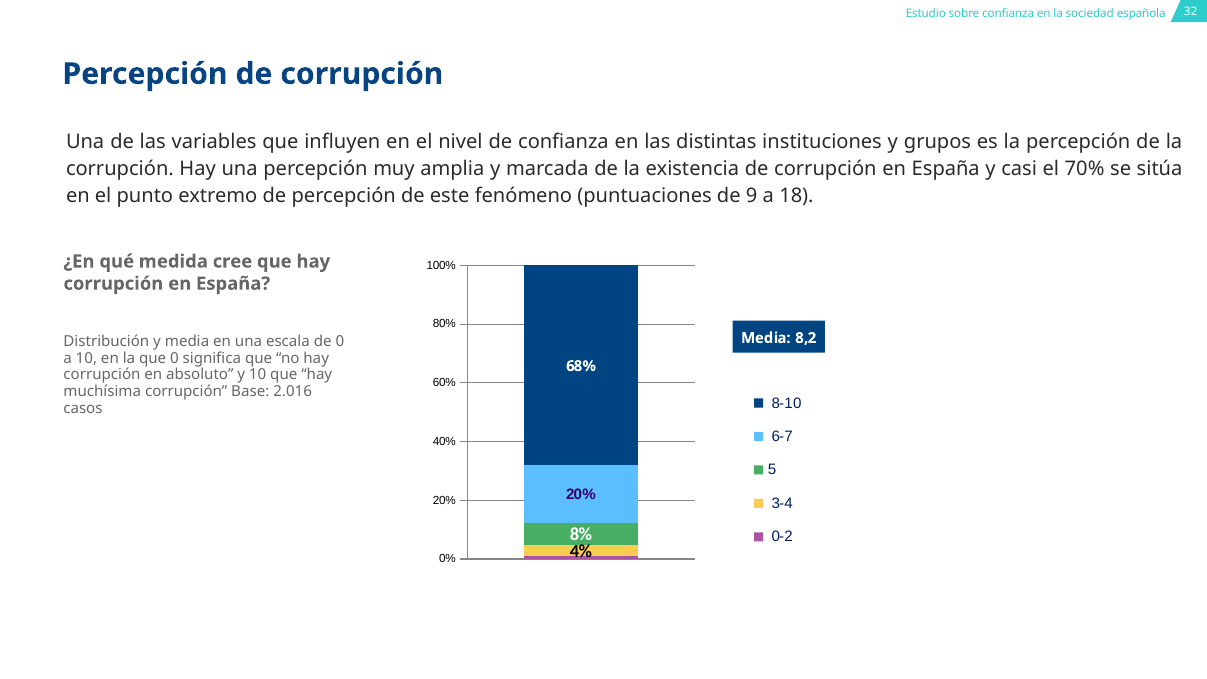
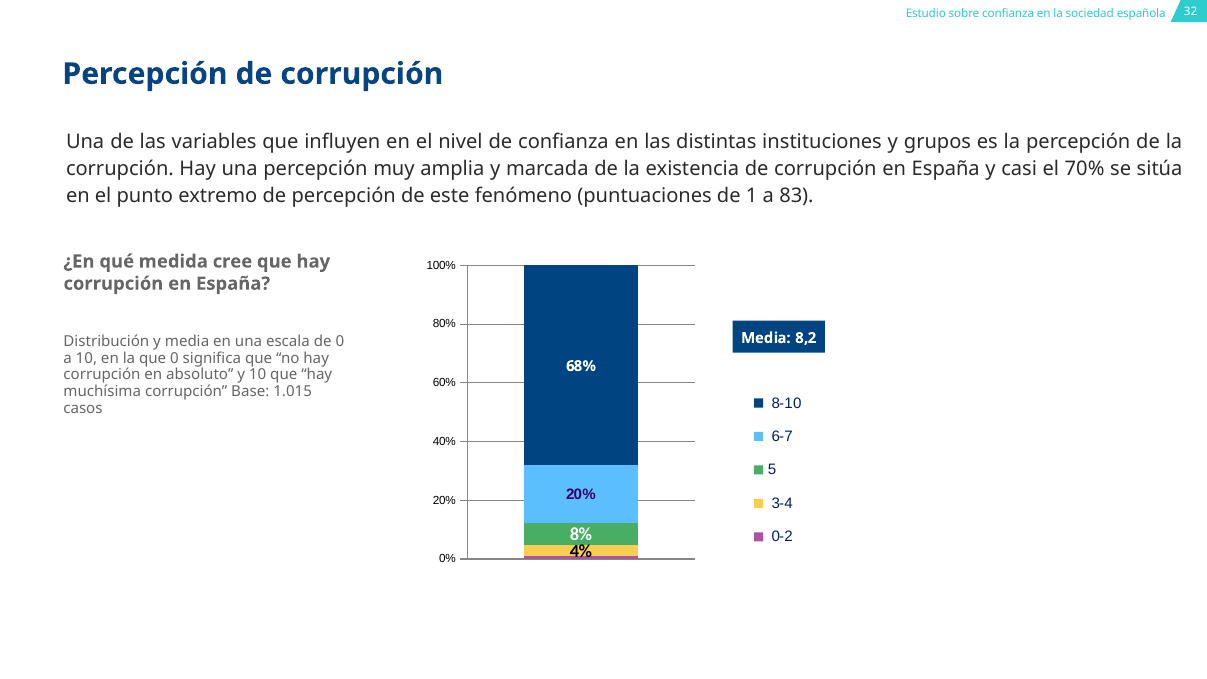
9: 9 -> 1 (752, 196)
18: 18 -> 83 (796, 196)
2.016: 2.016 -> 1.015 (293, 392)
